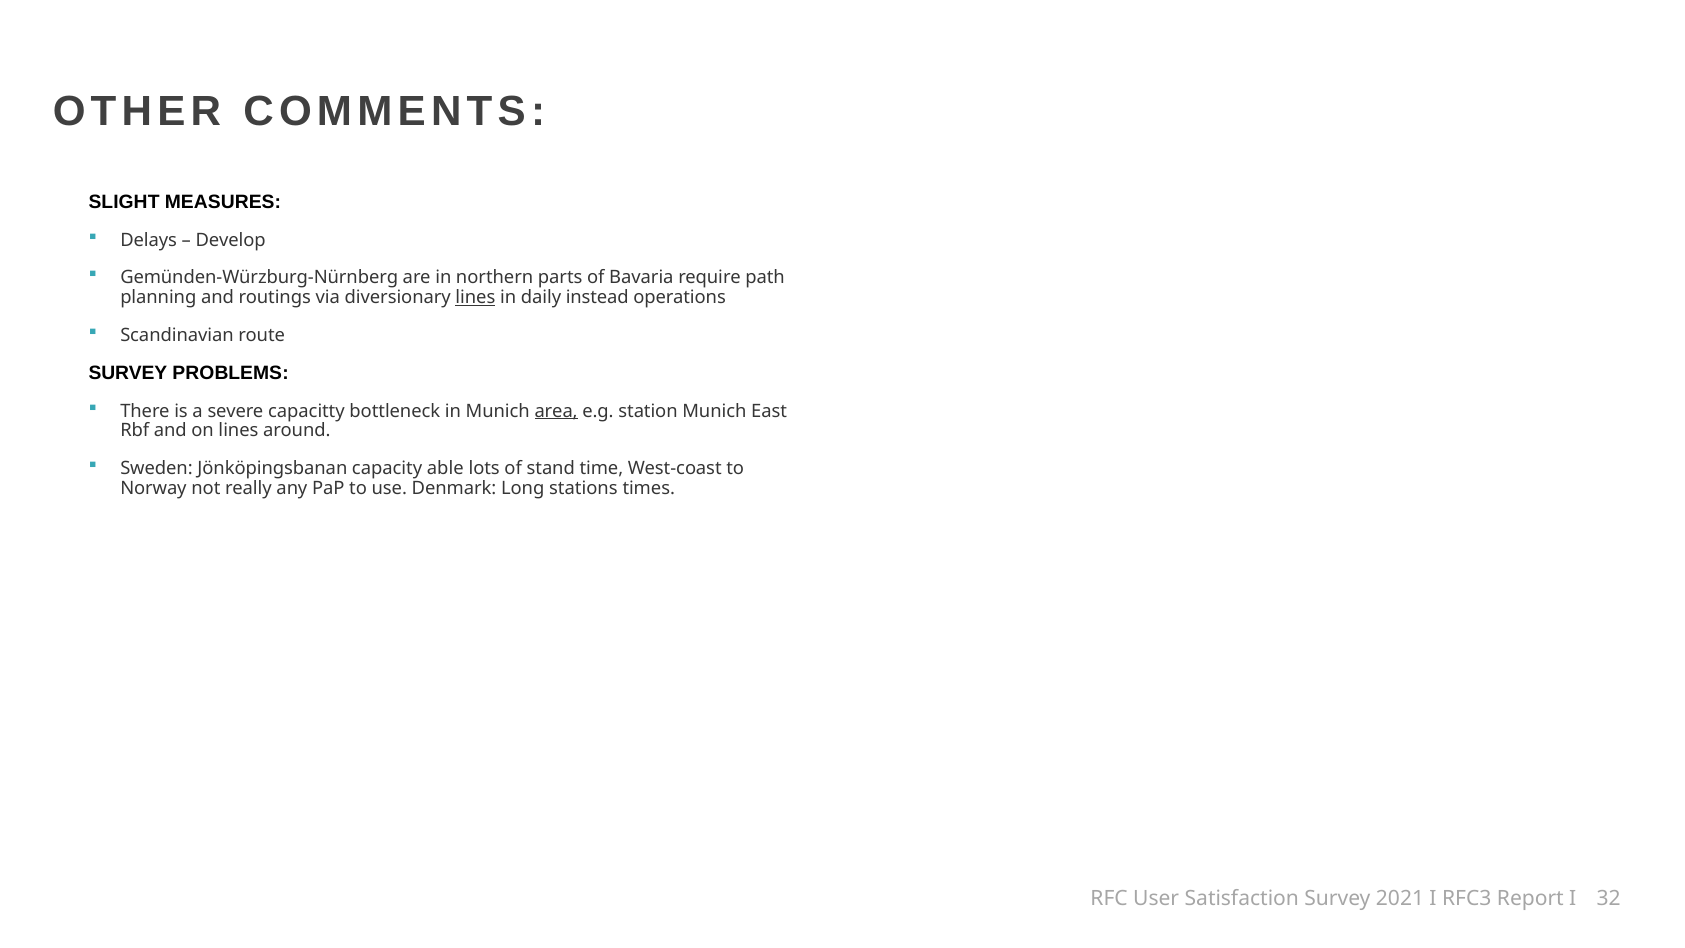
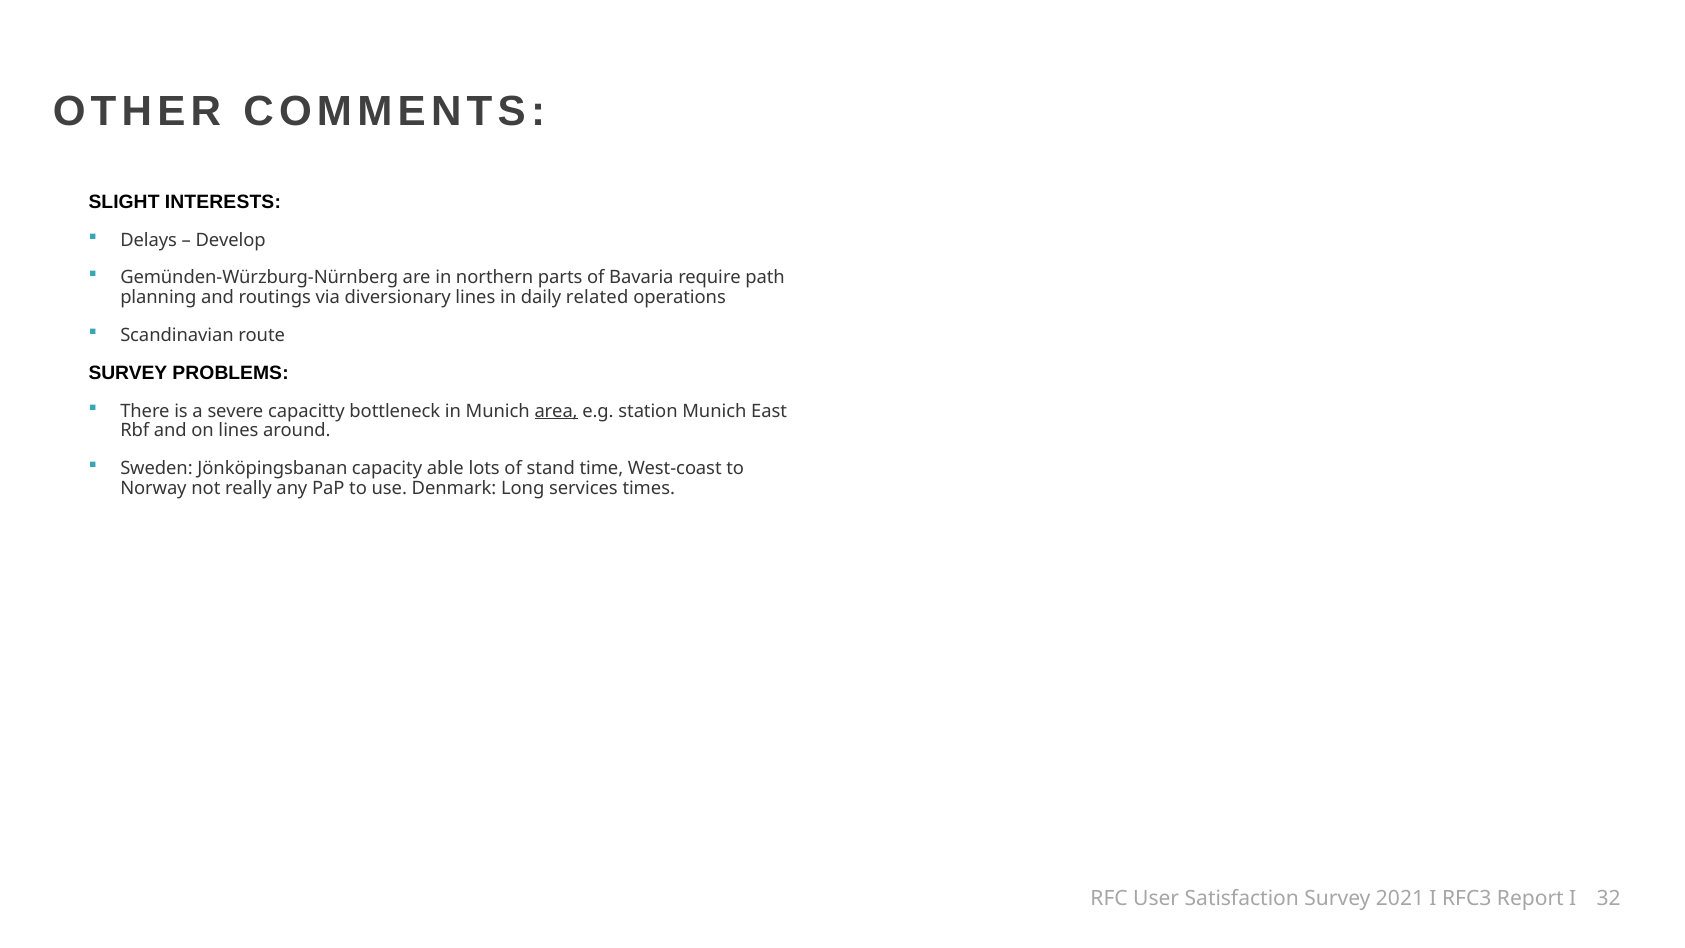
MEASURES: MEASURES -> INTERESTS (223, 202)
lines underline: present -> none (475, 298)
instead: instead -> related (597, 298)
stations: stations -> services (583, 488)
